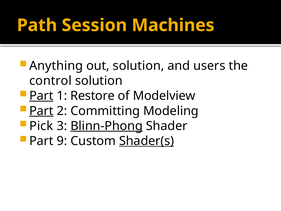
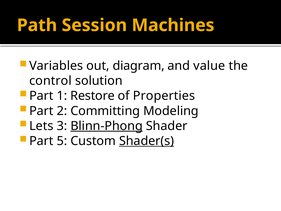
Anything: Anything -> Variables (56, 66)
out solution: solution -> diagram (139, 66)
users: users -> value (209, 66)
Part underline: present -> none (41, 96)
Modelview: Modelview -> Properties (164, 96)
Part underline: present -> none (41, 111)
Pick: Pick -> Lets (41, 126)
9: 9 -> 5 (62, 141)
